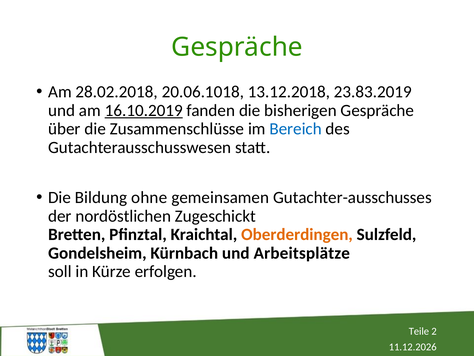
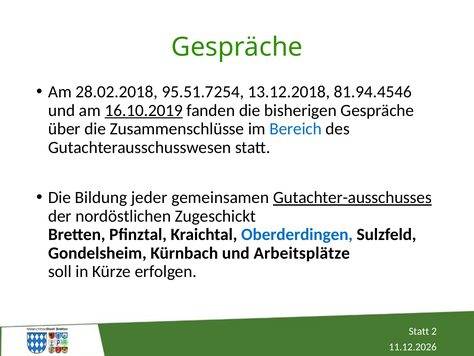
20.06.1018: 20.06.1018 -> 95.51.7254 (203, 92)
23.83.2019: 23.83.2019 -> 81.94.4546 (373, 92)
ohne: ohne -> jeder (149, 197)
Gutachter-ausschusses underline: none -> present (352, 197)
Oberderdingen colour: orange -> blue (297, 234)
Teile: Teile -> Statt (419, 331)
